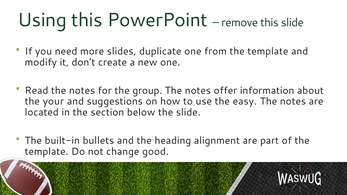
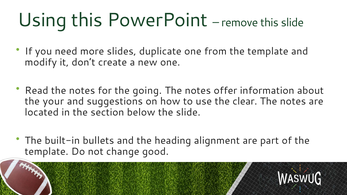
group: group -> going (147, 91)
easy: easy -> clear (245, 101)
